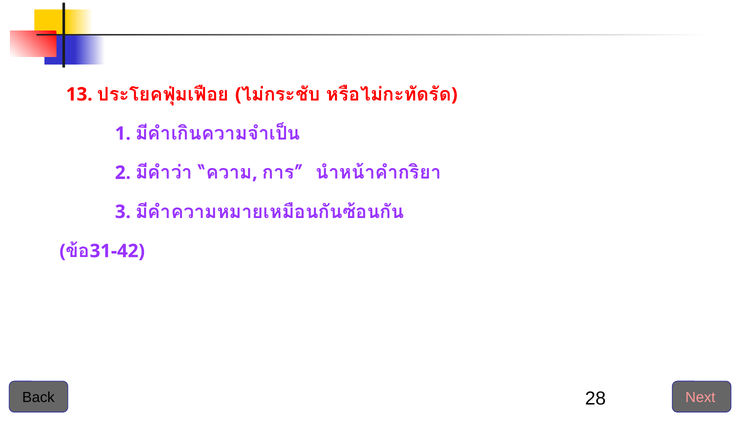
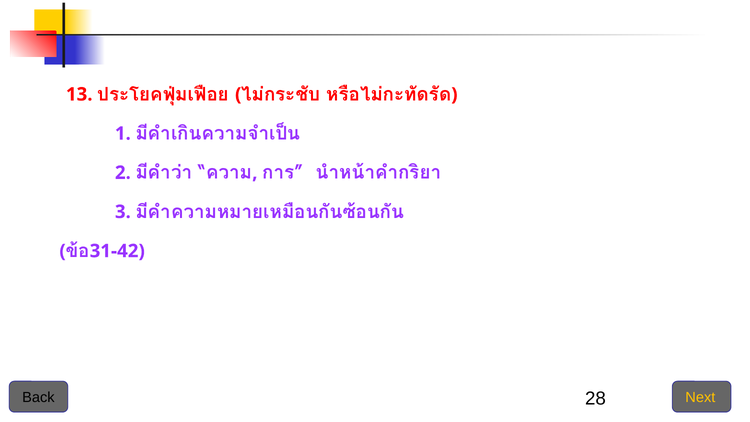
Next colour: pink -> yellow (700, 398)
